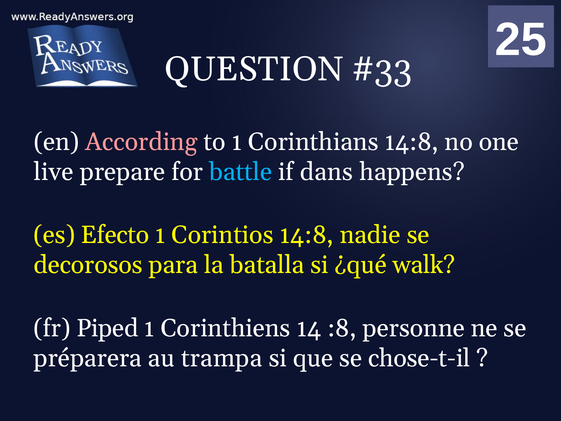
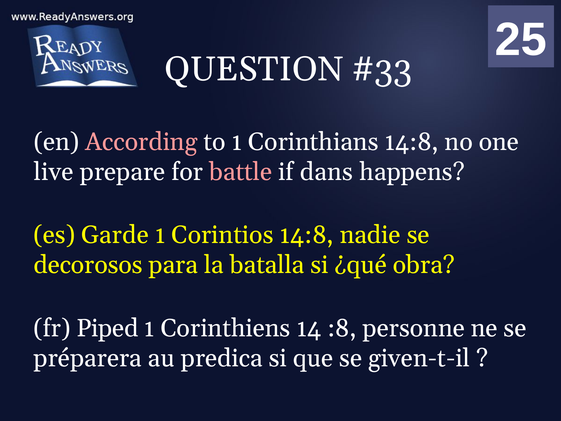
battle colour: light blue -> pink (241, 172)
Efecto: Efecto -> Garde (115, 235)
walk: walk -> obra (424, 265)
trampa: trampa -> predica (222, 358)
chose-t-il: chose-t-il -> given-t-il (419, 358)
